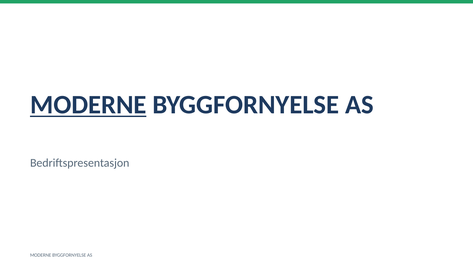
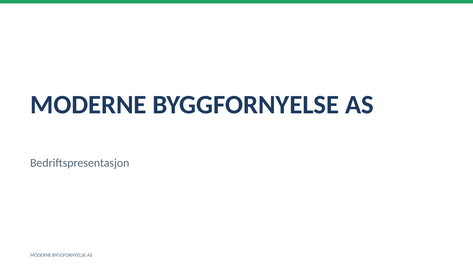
MODERNE underline: present -> none (88, 105)
